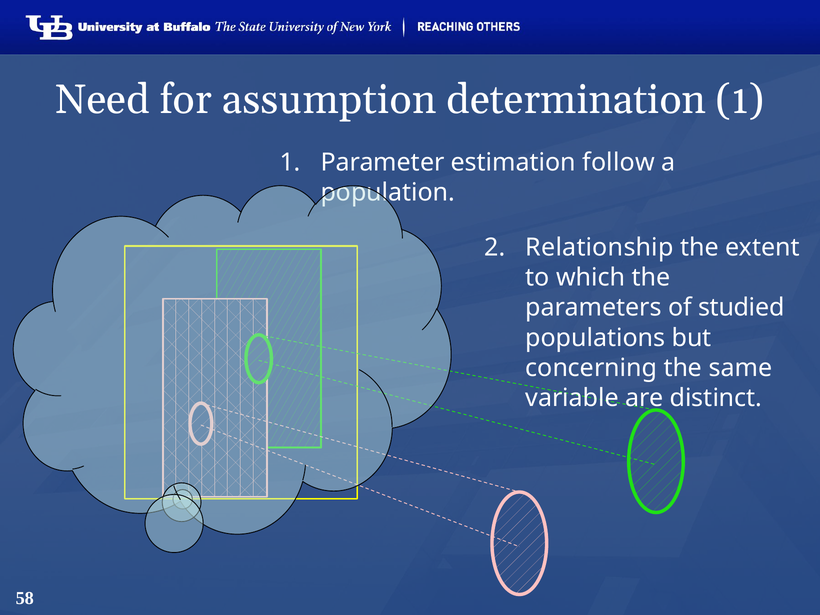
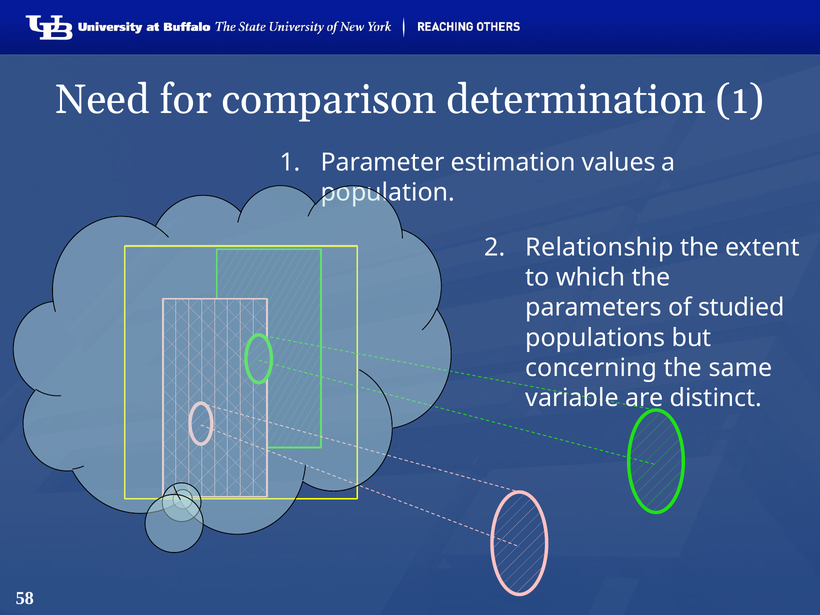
assumption: assumption -> comparison (329, 100)
follow: follow -> values (619, 163)
